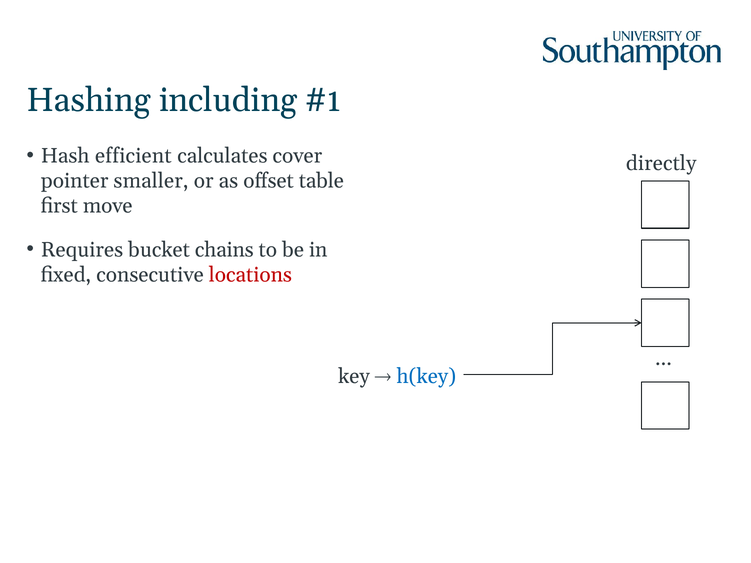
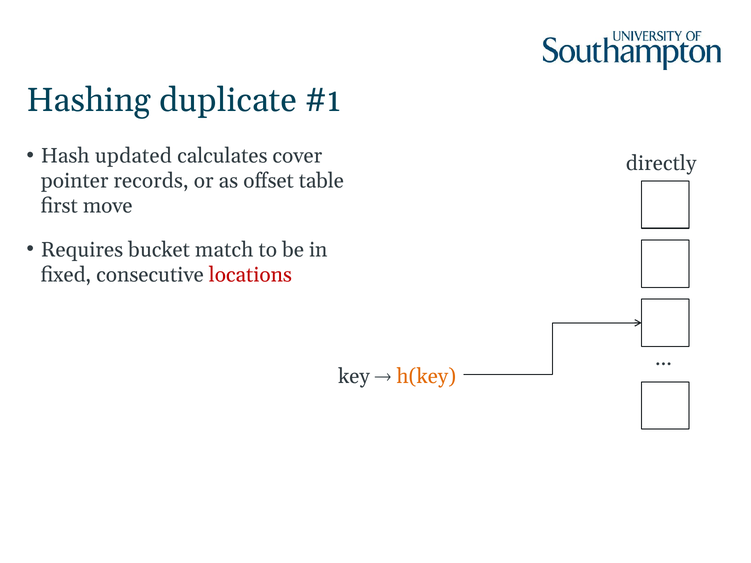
including: including -> duplicate (228, 100)
efficient: efficient -> updated (133, 156)
smaller: smaller -> records (151, 181)
chains: chains -> match (224, 250)
h(key colour: blue -> orange (426, 376)
